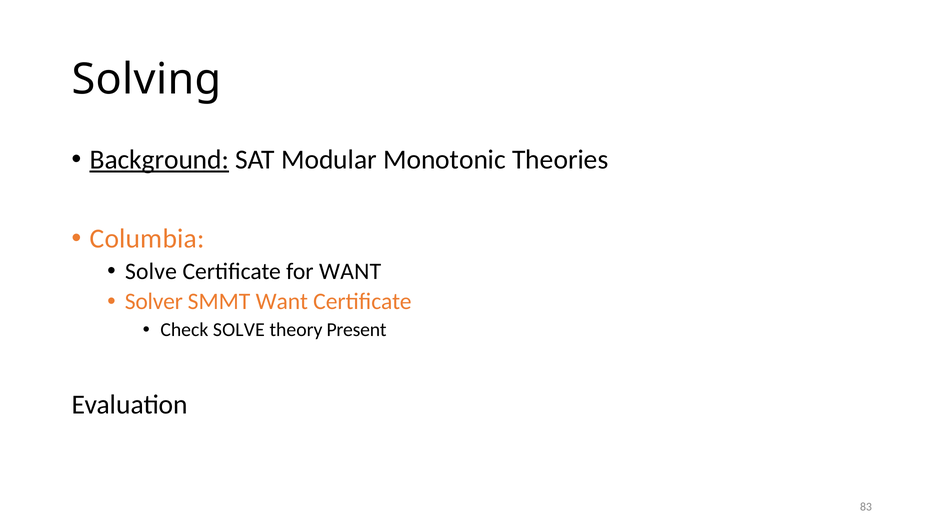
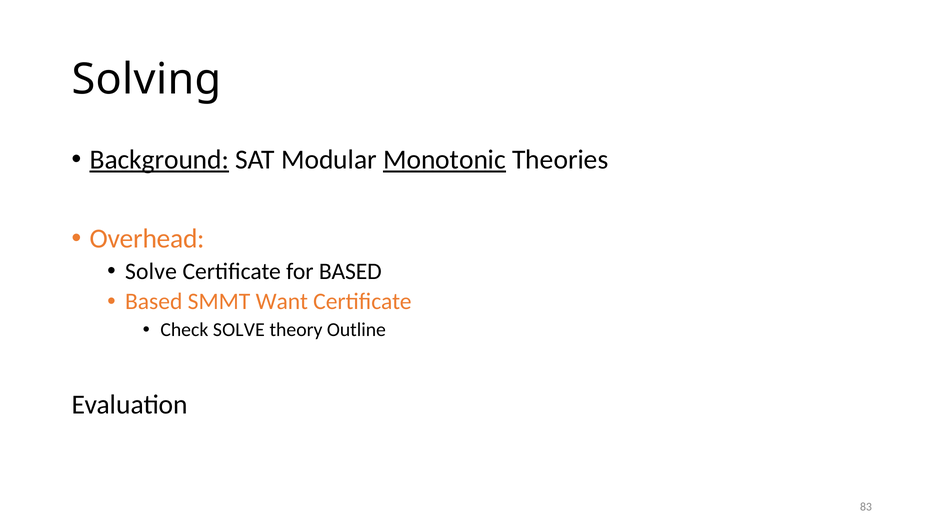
Monotonic underline: none -> present (445, 160)
Columbia: Columbia -> Overhead (147, 239)
for WANT: WANT -> BASED (350, 271)
Solver: Solver -> Based (154, 302)
Present: Present -> Outline (356, 330)
